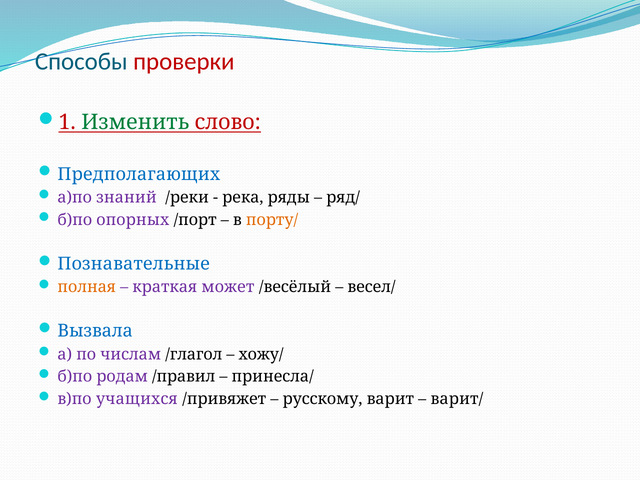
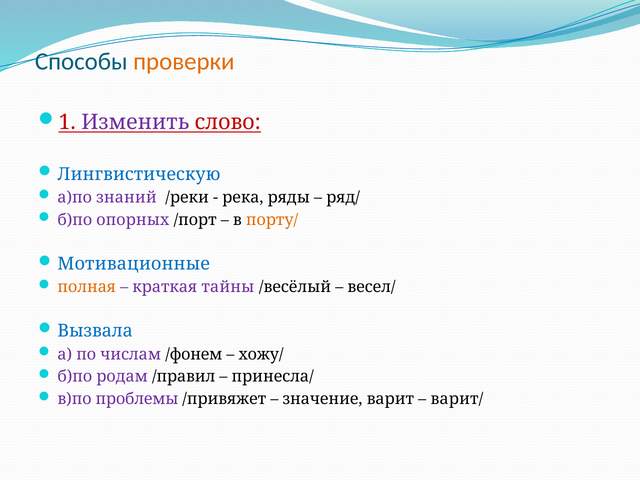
проверки colour: red -> orange (184, 62)
Изменить colour: green -> purple (135, 122)
Предполагающих: Предполагающих -> Лингвистическую (139, 174)
Познавательные: Познавательные -> Мотивационные (134, 264)
может: может -> тайны (228, 287)
/глагол: /глагол -> /фонем (194, 354)
учащихся: учащихся -> проблемы (137, 399)
русскому: русскому -> значение (323, 399)
